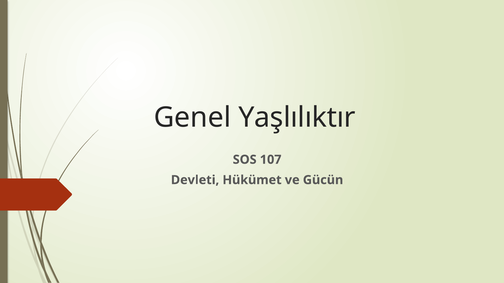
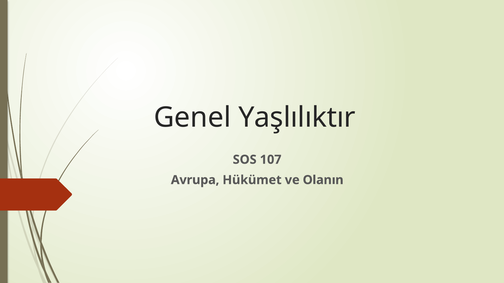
Devleti: Devleti -> Avrupa (195, 180)
Gücün: Gücün -> Olanın (323, 180)
